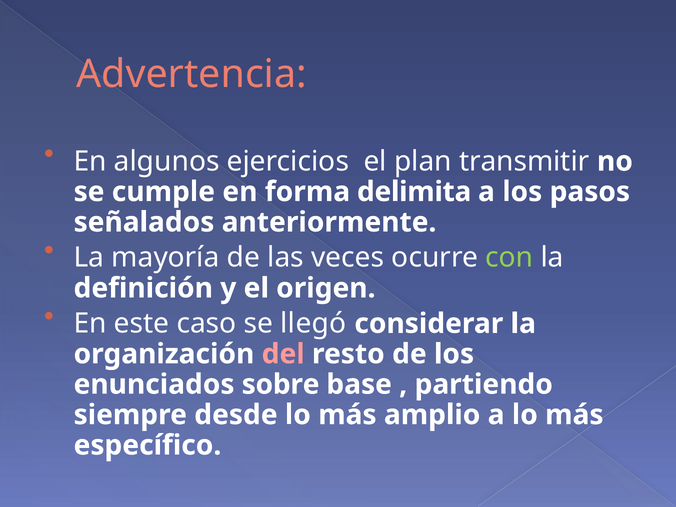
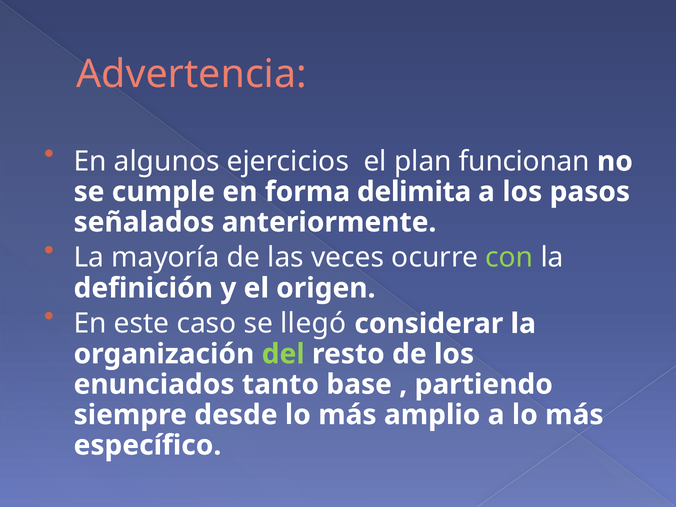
transmitir: transmitir -> funcionan (524, 161)
del colour: pink -> light green (283, 354)
sobre: sobre -> tanto (280, 384)
